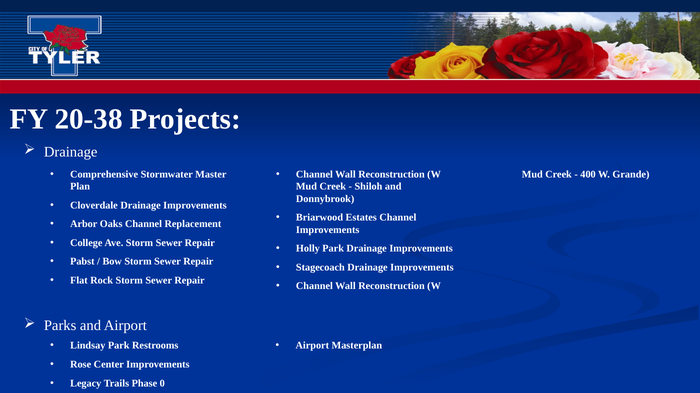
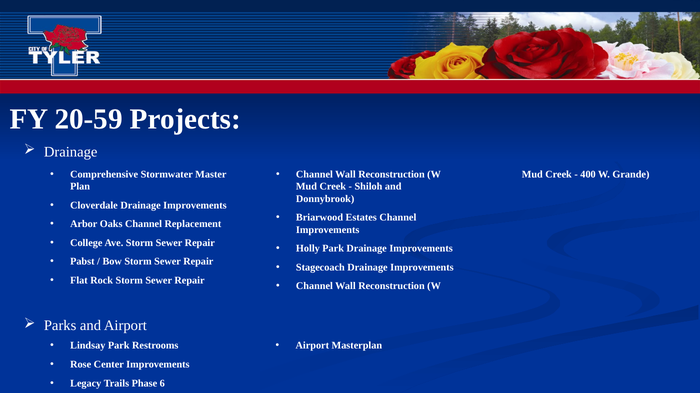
20-38: 20-38 -> 20-59 (89, 119)
0: 0 -> 6 (162, 384)
